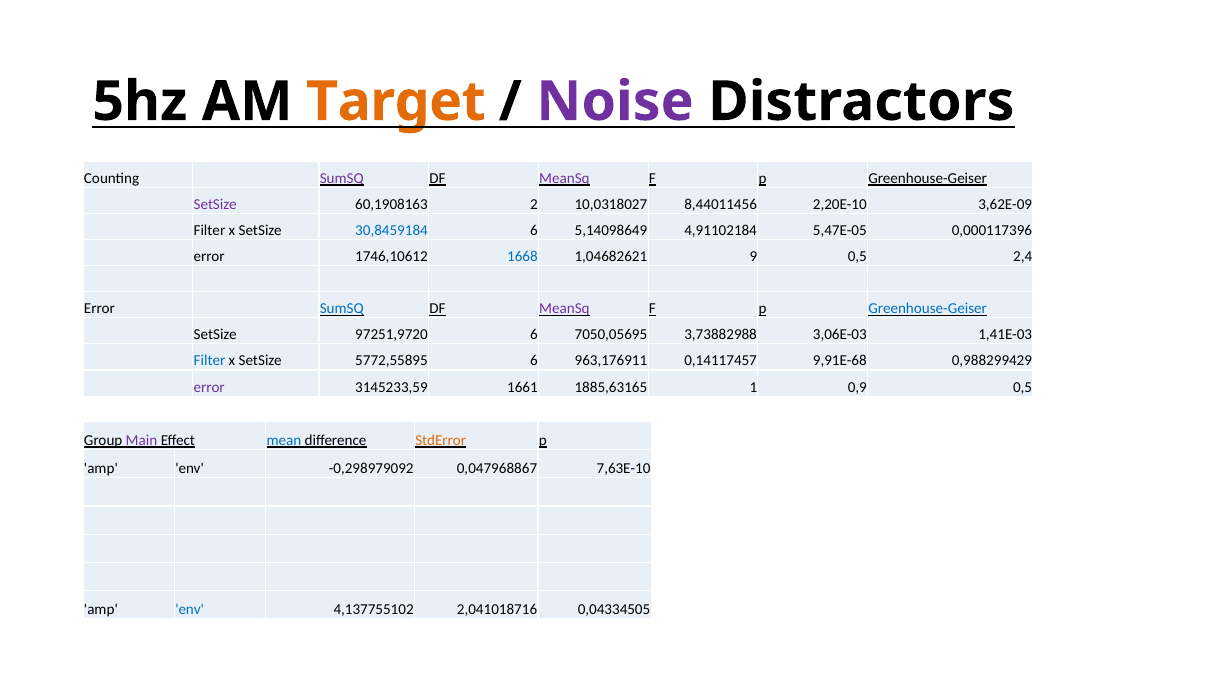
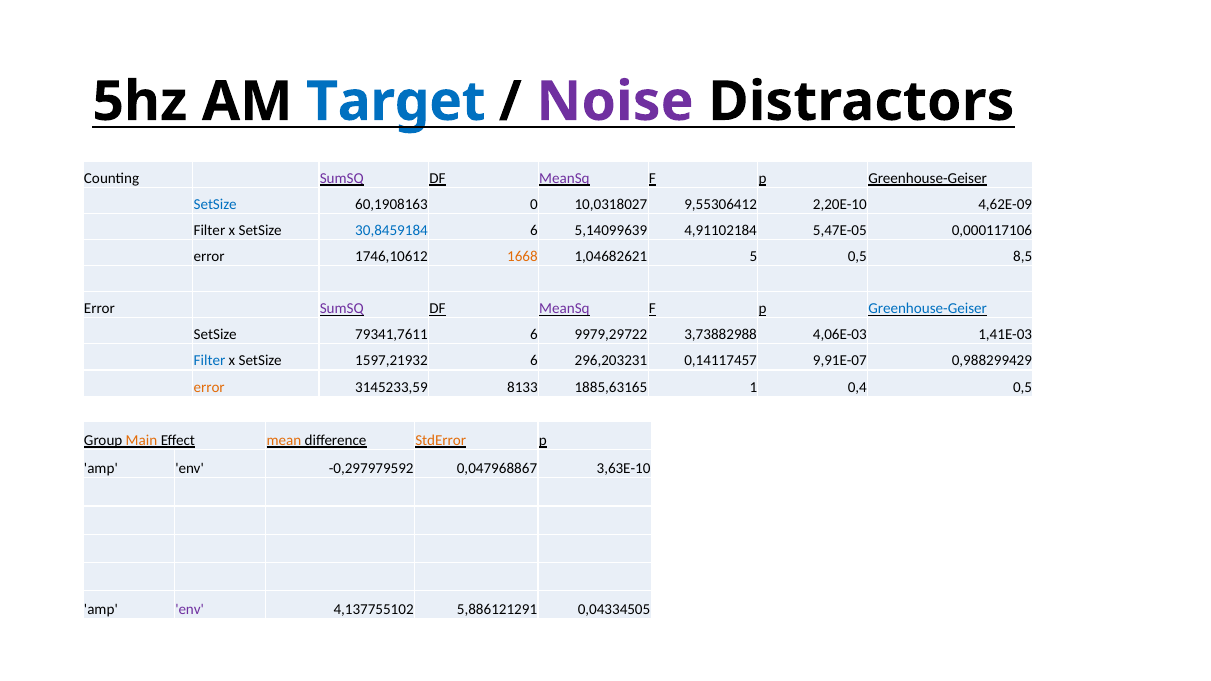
Target colour: orange -> blue (396, 102)
SetSize colour: purple -> blue (215, 204)
2: 2 -> 0 (534, 204)
8,44011456: 8,44011456 -> 9,55306412 (721, 204)
3,62E-09: 3,62E-09 -> 4,62E-09 (1005, 204)
5,14098649: 5,14098649 -> 5,14099639 (611, 231)
0,000117396: 0,000117396 -> 0,000117106 (992, 231)
1668 colour: blue -> orange (522, 257)
9: 9 -> 5 (753, 257)
2,4: 2,4 -> 8,5 (1023, 257)
SumSQ colour: blue -> purple (342, 309)
97251,9720: 97251,9720 -> 79341,7611 (392, 335)
7050,05695: 7050,05695 -> 9979,29722 (611, 335)
3,06E-03: 3,06E-03 -> 4,06E-03 (840, 335)
5772,55895: 5772,55895 -> 1597,21932 (392, 361)
963,176911: 963,176911 -> 296,203231 (611, 361)
9,91E-68: 9,91E-68 -> 9,91E-07 (840, 361)
error colour: purple -> orange (209, 387)
1661: 1661 -> 8133 (522, 387)
0,9: 0,9 -> 0,4 (857, 387)
Main colour: purple -> orange (142, 441)
mean colour: blue -> orange (284, 441)
-0,298979092: -0,298979092 -> -0,297979592 (371, 469)
7,63E-10: 7,63E-10 -> 3,63E-10 (624, 469)
env colour: blue -> purple (190, 610)
2,041018716: 2,041018716 -> 5,886121291 (497, 610)
